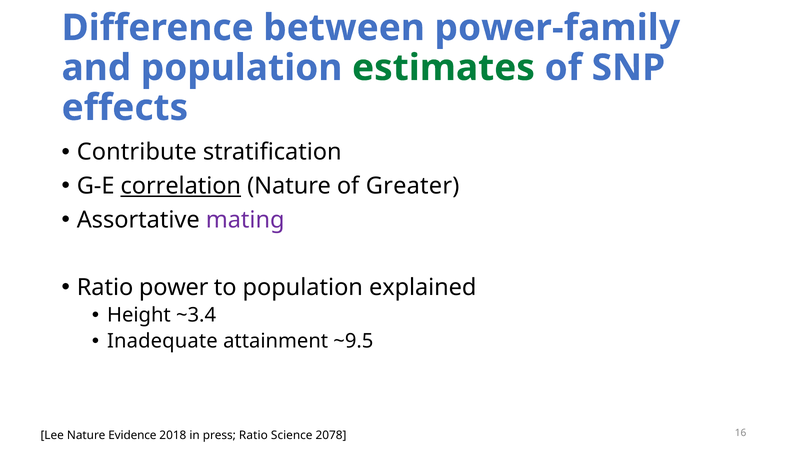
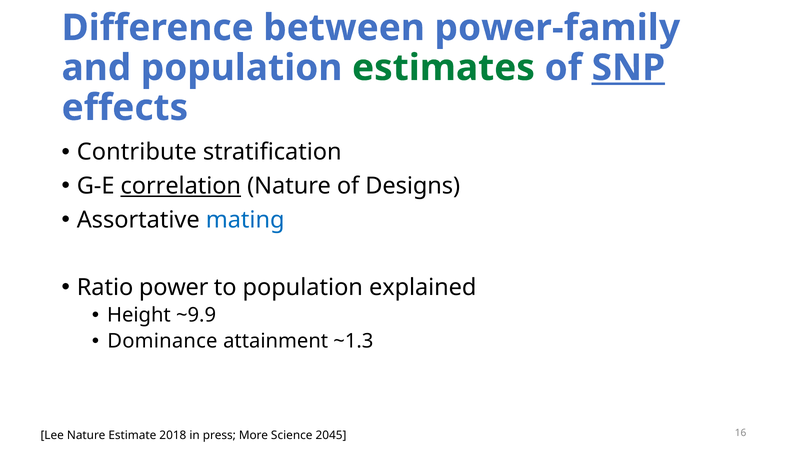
SNP underline: none -> present (628, 68)
Greater: Greater -> Designs (413, 186)
mating colour: purple -> blue (245, 220)
~3.4: ~3.4 -> ~9.9 (196, 316)
Inadequate: Inadequate -> Dominance (162, 342)
~9.5: ~9.5 -> ~1.3 (353, 342)
Evidence: Evidence -> Estimate (132, 436)
press Ratio: Ratio -> More (253, 436)
2078: 2078 -> 2045 (331, 436)
